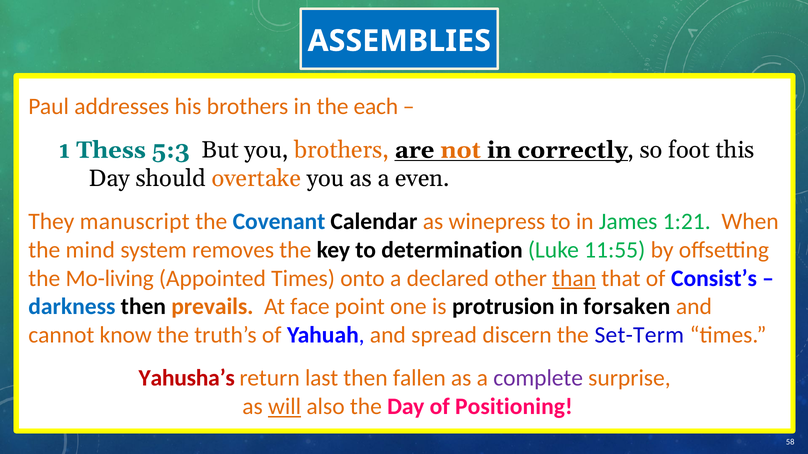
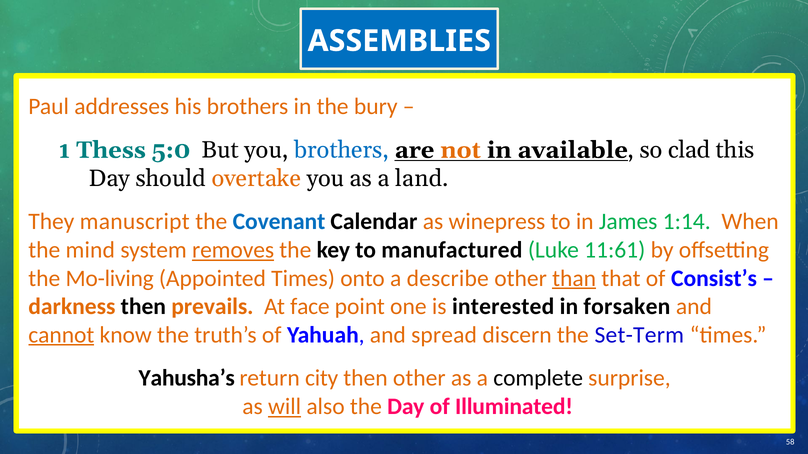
each: each -> bury (376, 107)
5:3: 5:3 -> 5:0 (171, 150)
brothers colour: orange -> blue (342, 150)
correctly: correctly -> available (573, 150)
foot: foot -> clad (689, 150)
even: even -> land (422, 179)
1:21: 1:21 -> 1:14 (687, 222)
removes underline: none -> present (233, 250)
determination: determination -> manufactured (452, 250)
11:55: 11:55 -> 11:61 (615, 250)
declared: declared -> describe (448, 279)
darkness colour: blue -> orange (72, 307)
protrusion: protrusion -> interested (503, 307)
cannot underline: none -> present (61, 335)
Yahusha’s colour: red -> black (187, 379)
last: last -> city (322, 379)
then fallen: fallen -> other (419, 379)
complete colour: purple -> black (538, 379)
Positioning: Positioning -> Illuminated (514, 407)
